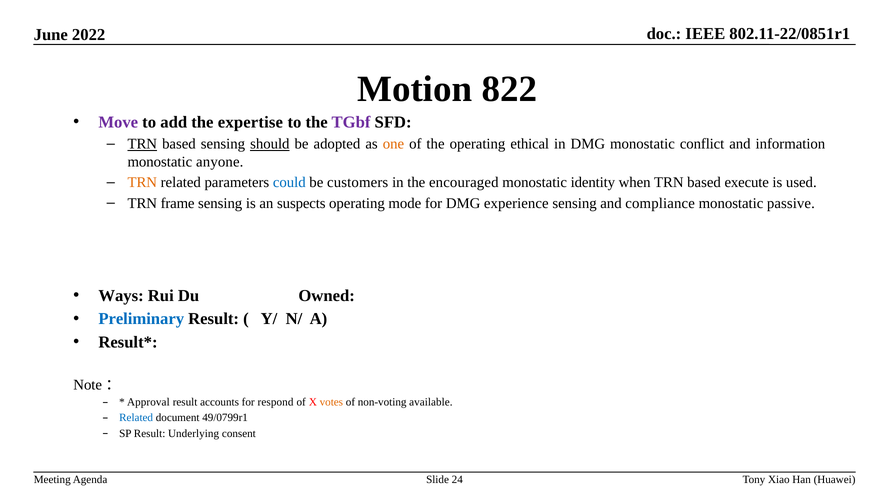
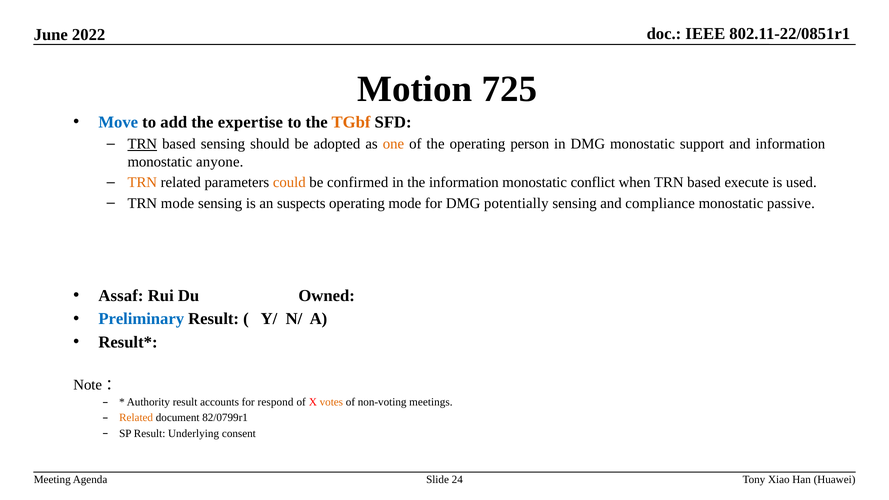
822: 822 -> 725 (509, 89)
Move colour: purple -> blue (118, 122)
TGbf colour: purple -> orange (351, 122)
should underline: present -> none (270, 144)
ethical: ethical -> person (530, 144)
conflict: conflict -> support (702, 144)
could colour: blue -> orange (289, 183)
customers: customers -> confirmed (358, 183)
the encouraged: encouraged -> information (464, 183)
identity: identity -> conflict (593, 183)
TRN frame: frame -> mode (177, 203)
experience: experience -> potentially (516, 203)
Ways: Ways -> Assaf (121, 296)
Approval: Approval -> Authority (148, 402)
available: available -> meetings (431, 402)
Related colour: blue -> orange (136, 418)
49/0799r1: 49/0799r1 -> 82/0799r1 (225, 418)
